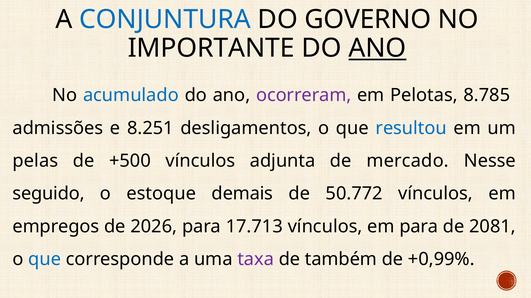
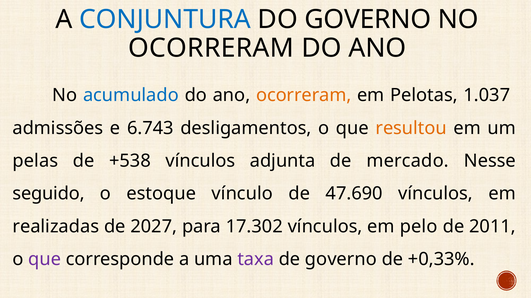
IMPORTANTE: IMPORTANTE -> OCORRERAM (211, 48)
ANO underline: present -> none (377, 48)
ocorreram colour: purple -> orange (304, 95)
8.785: 8.785 -> 1.037 (487, 95)
8.251: 8.251 -> 6.743 (150, 128)
resultou colour: blue -> orange (411, 128)
+500: +500 -> +538 (130, 161)
demais: demais -> vínculo (242, 194)
50.772: 50.772 -> 47.690 (354, 194)
empregos: empregos -> realizadas (56, 227)
2026: 2026 -> 2027 (154, 227)
17.713: 17.713 -> 17.302 (254, 227)
em para: para -> pelo (419, 227)
2081: 2081 -> 2011 (493, 227)
que colour: blue -> purple (45, 260)
de também: também -> governo (341, 260)
+0,99%: +0,99% -> +0,33% (441, 260)
